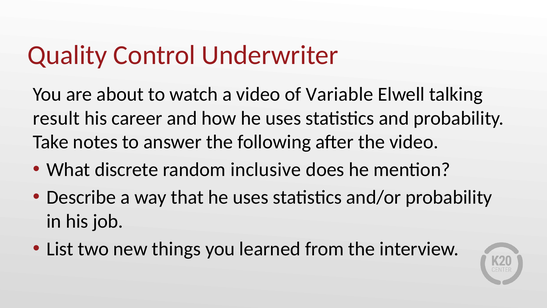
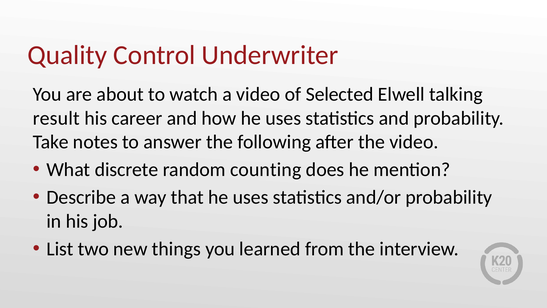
Variable: Variable -> Selected (340, 94)
inclusive: inclusive -> counting (266, 170)
